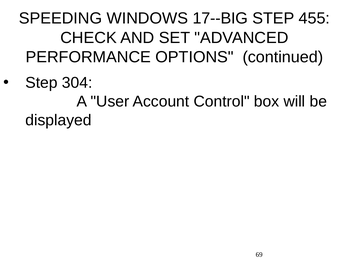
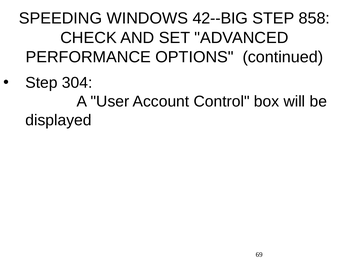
17--BIG: 17--BIG -> 42--BIG (220, 18)
455: 455 -> 858 (314, 18)
